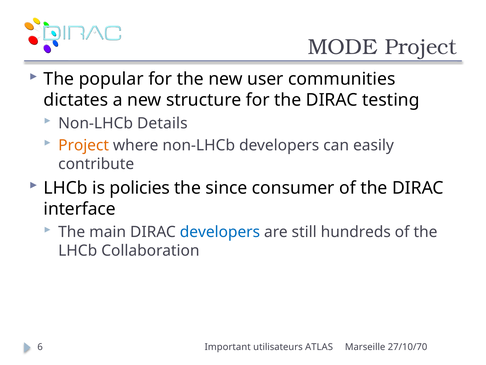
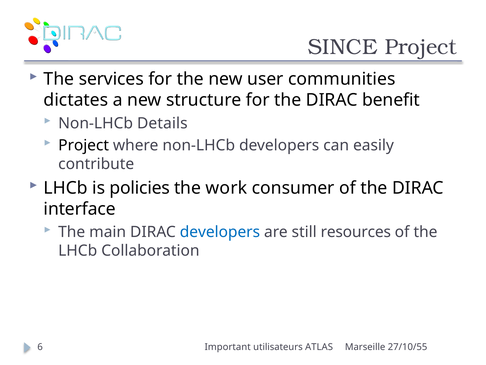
MODE: MODE -> SINCE (343, 47)
popular: popular -> services (111, 79)
testing: testing -> benefit (391, 100)
Project colour: orange -> black (84, 145)
since: since -> work (226, 188)
hundreds: hundreds -> resources (356, 232)
27/10/70: 27/10/70 -> 27/10/55 (408, 347)
